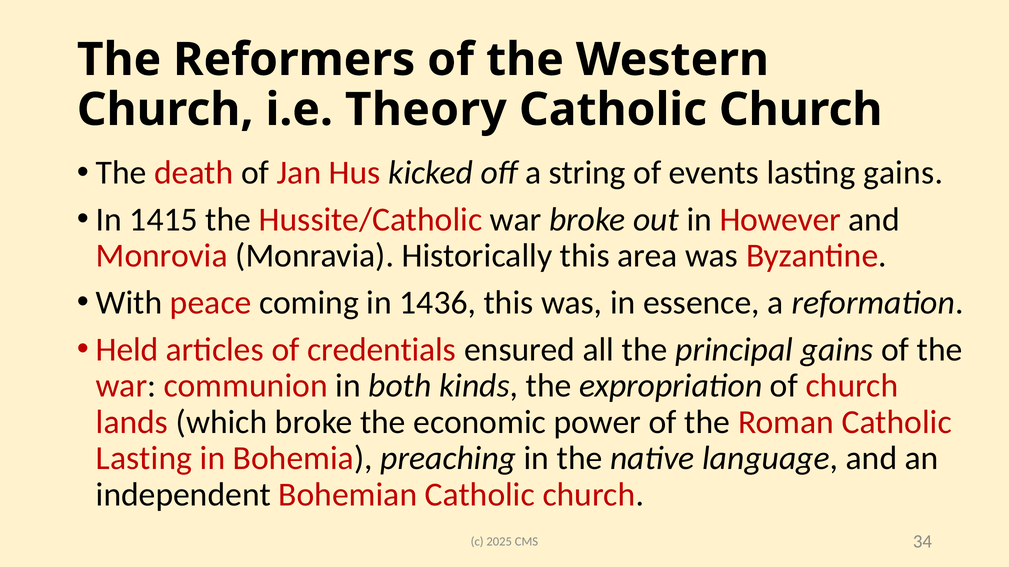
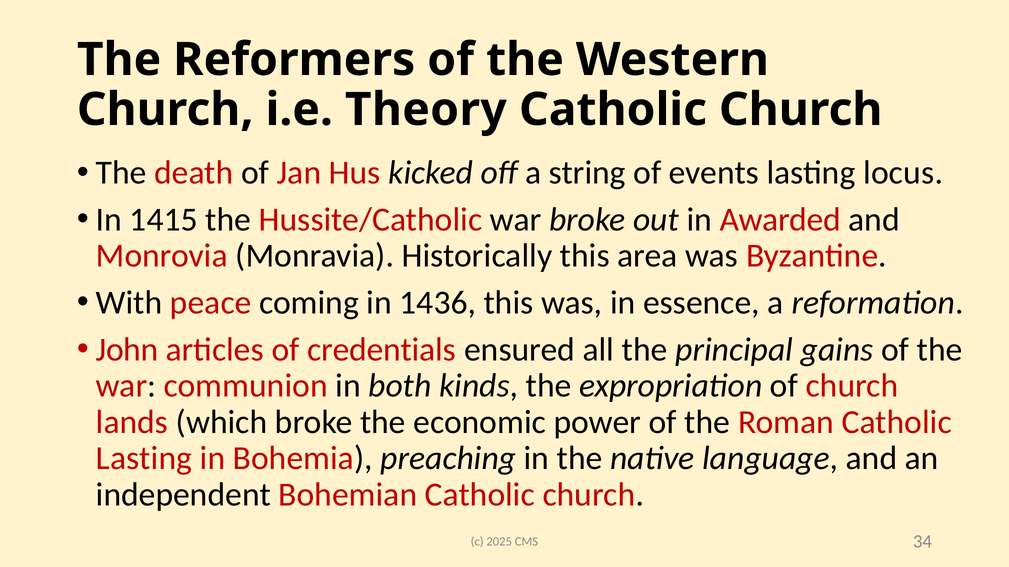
lasting gains: gains -> locus (903, 173)
However: However -> Awarded (780, 220)
Held: Held -> John (127, 350)
